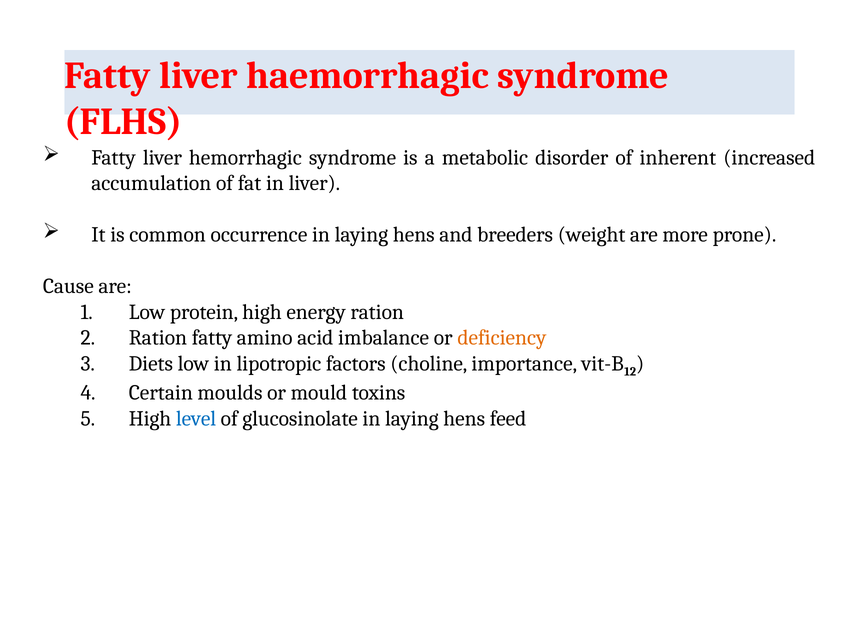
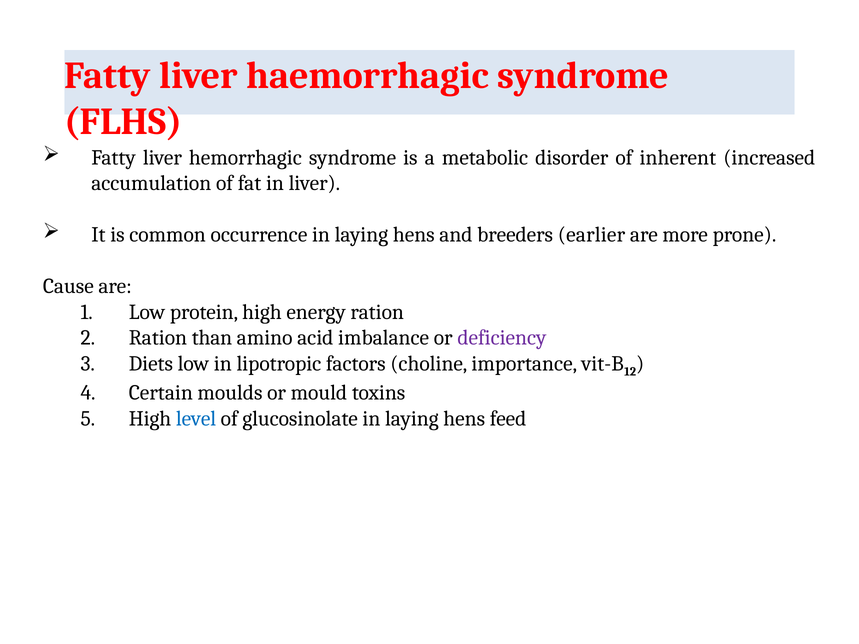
weight: weight -> earlier (591, 235)
Ration fatty: fatty -> than (212, 338)
deficiency colour: orange -> purple (502, 338)
